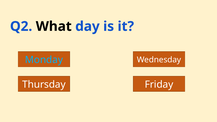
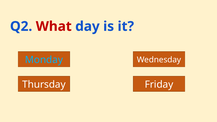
What colour: black -> red (54, 26)
